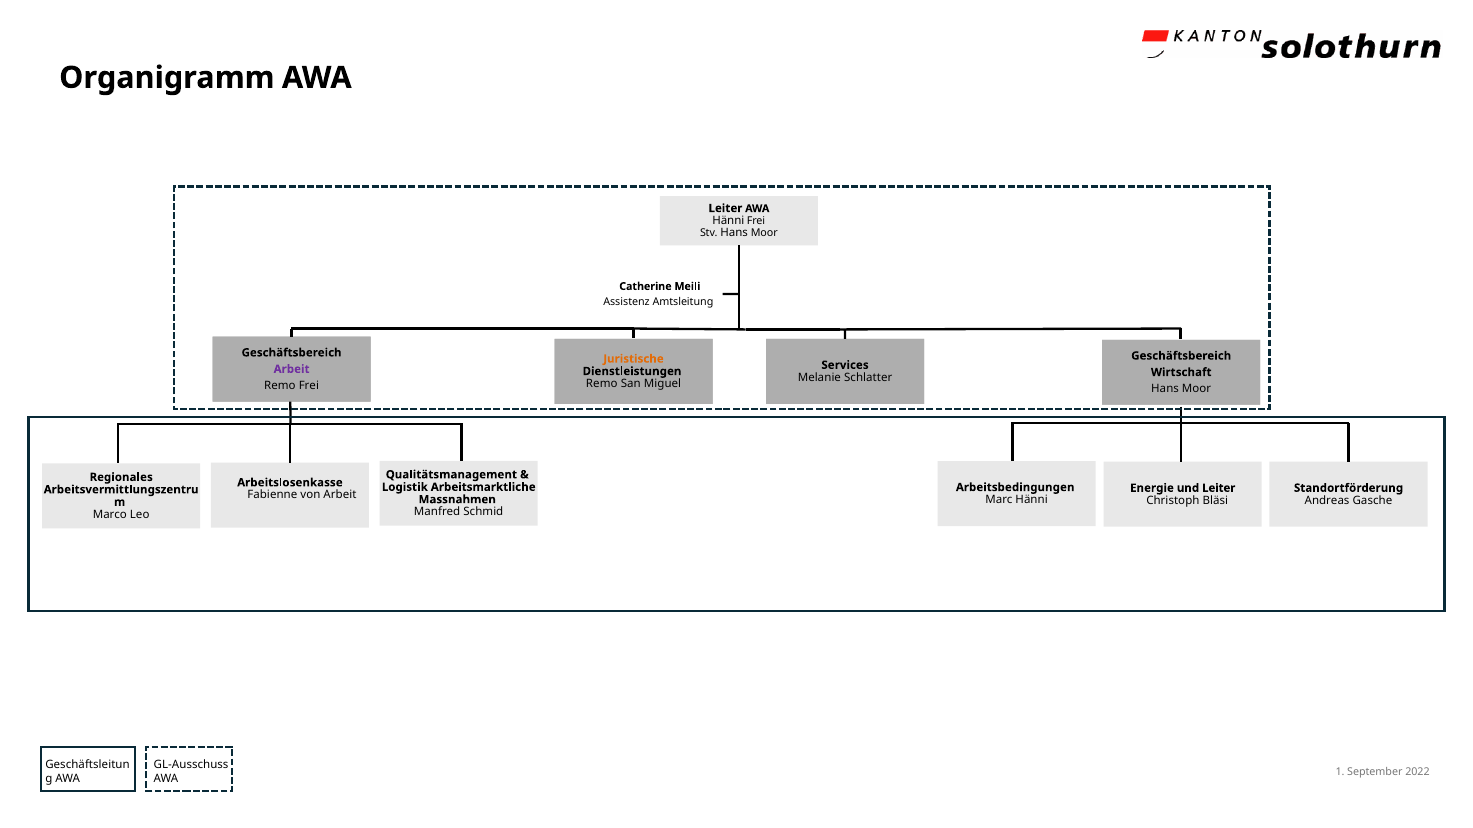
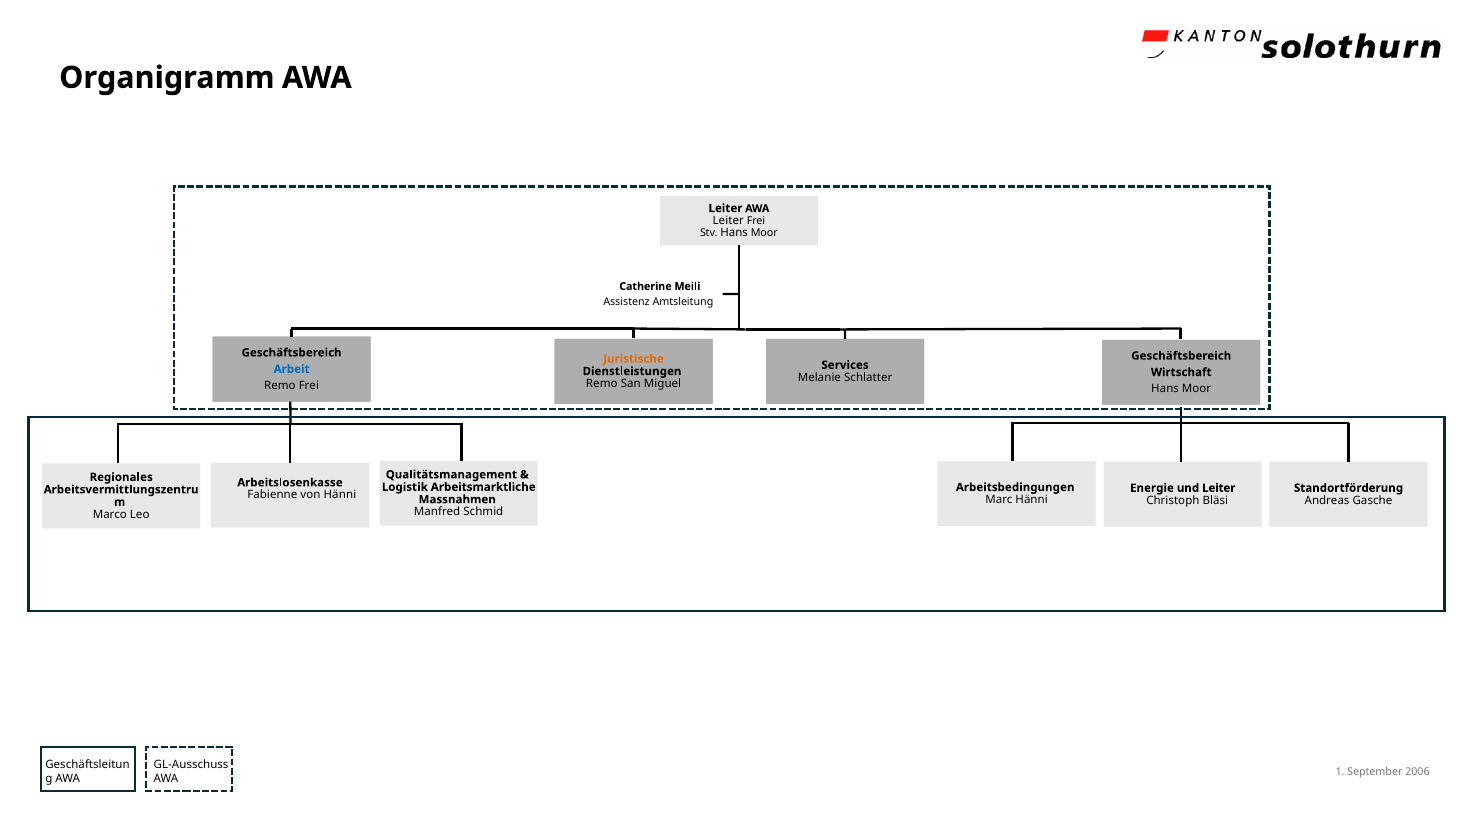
Hänni: Hänni -> Leiter (728, 221)
Arbeit colour: purple -> blue (292, 369)
von Arbeit: Arbeit -> Hänni (340, 495)
2022: 2022 -> 2006 (1417, 773)
